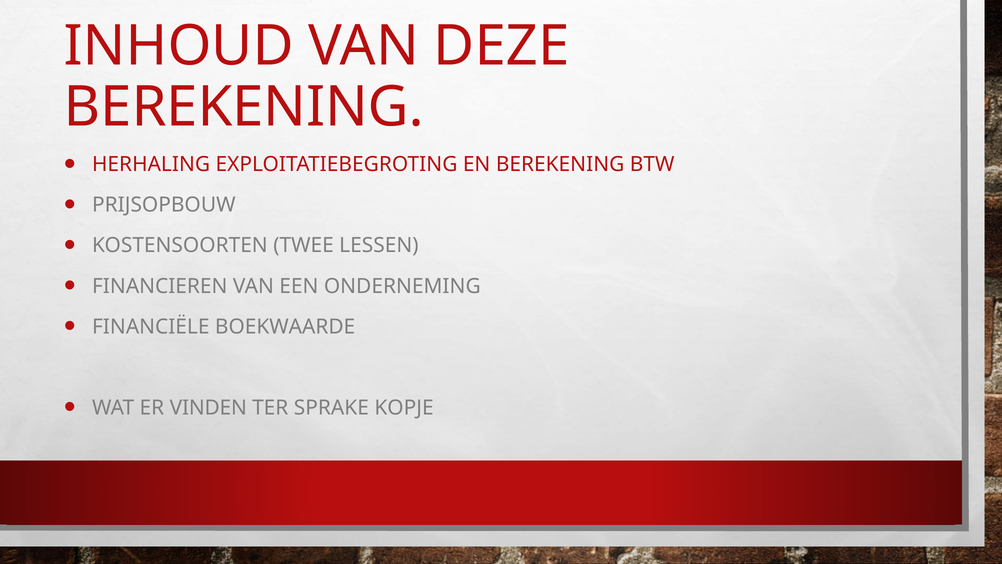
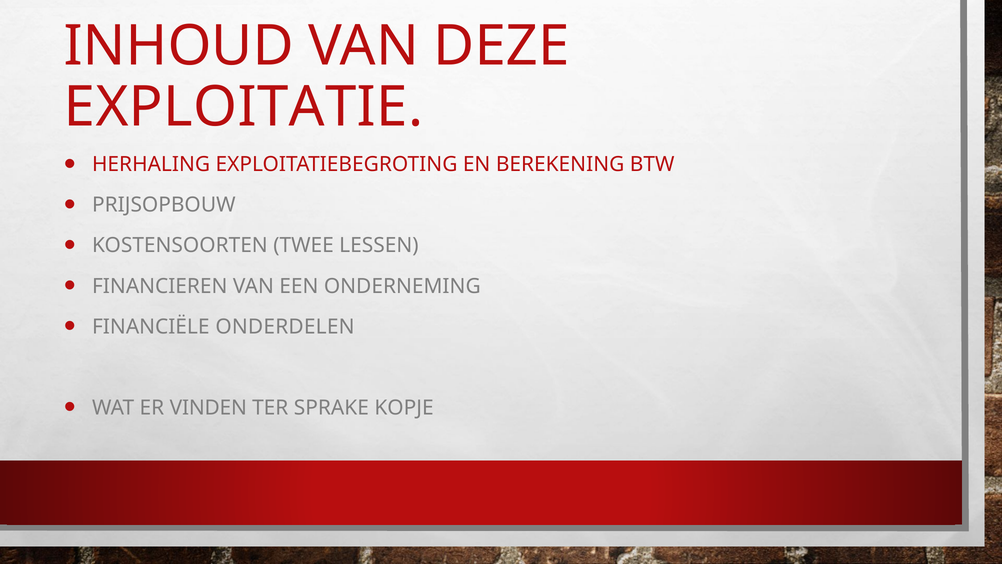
BEREKENING: BEREKENING -> EXPLOITATIE (243, 107)
BOEKWAARDE: BOEKWAARDE -> ONDERDELEN (285, 326)
